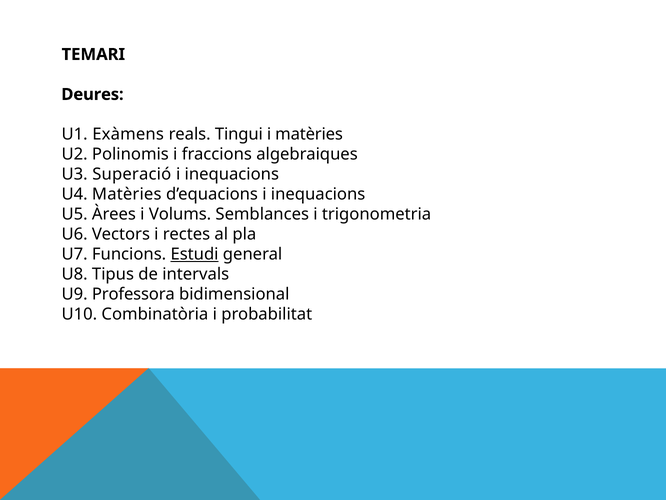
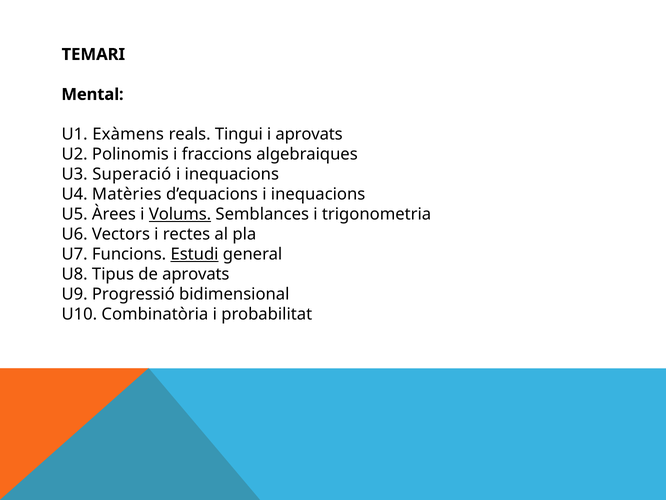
Deures: Deures -> Mental (92, 94)
i matèries: matèries -> aprovats (309, 134)
Volums underline: none -> present (180, 214)
de intervals: intervals -> aprovats (196, 274)
Professora: Professora -> Progressió (133, 294)
